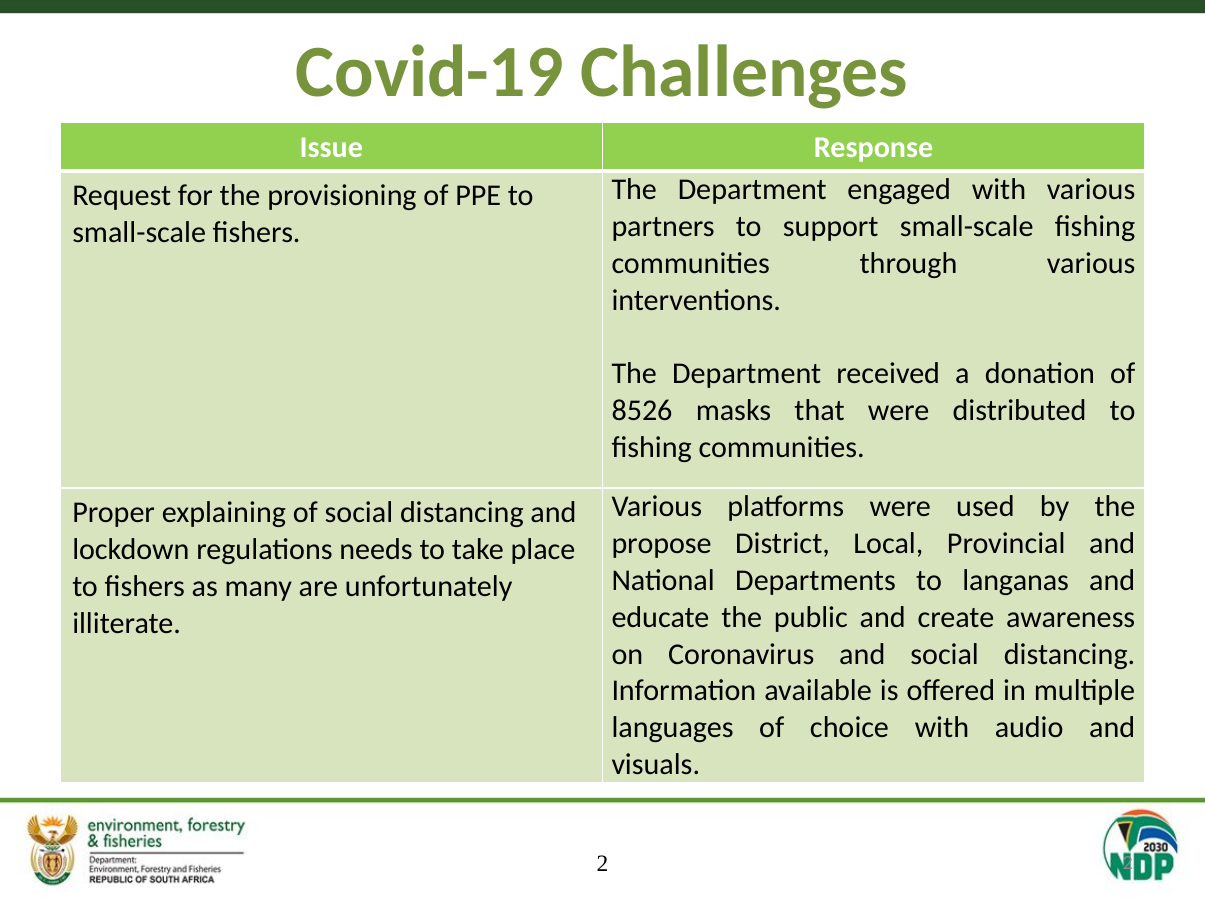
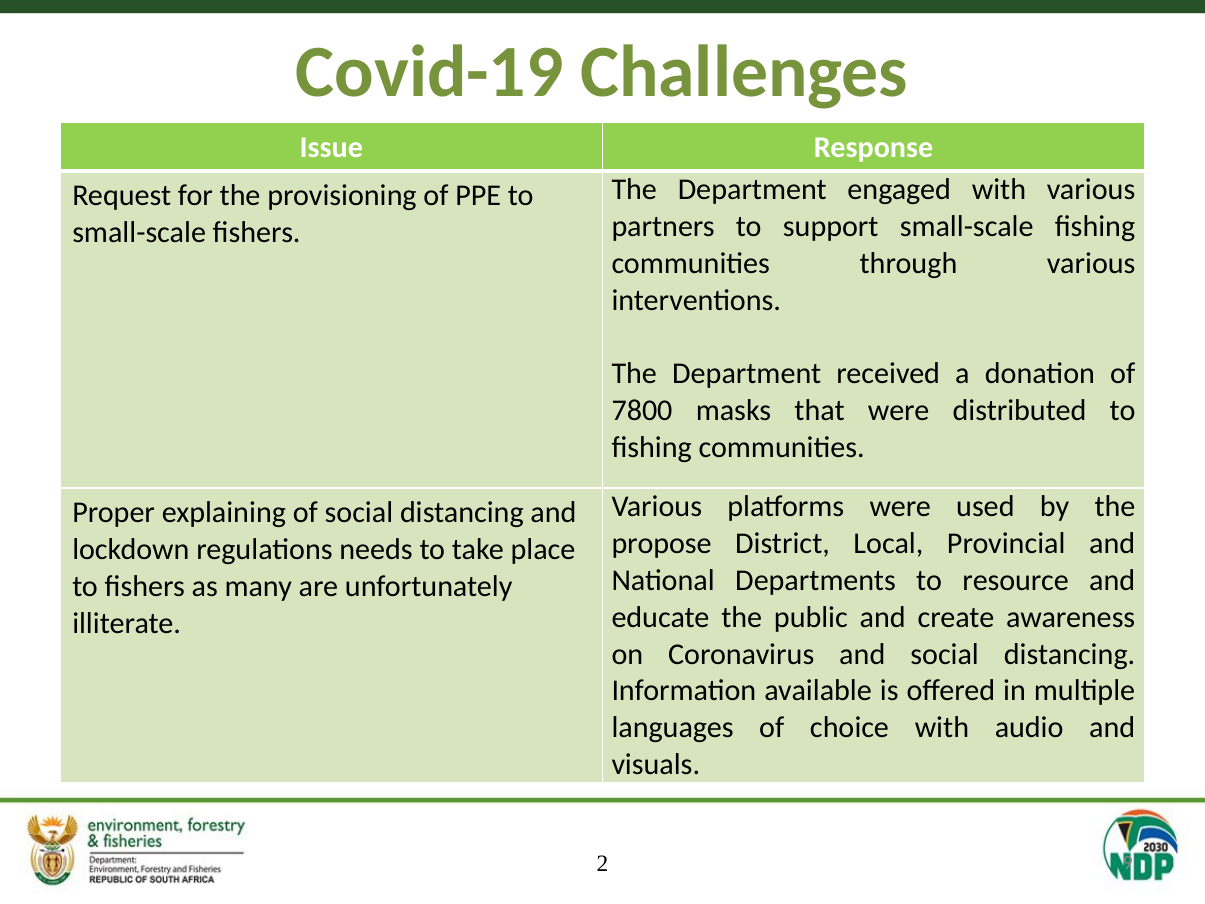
8526: 8526 -> 7800 (642, 411)
langanas: langanas -> resource (1016, 580)
2 2: 2 -> 9 (1128, 863)
